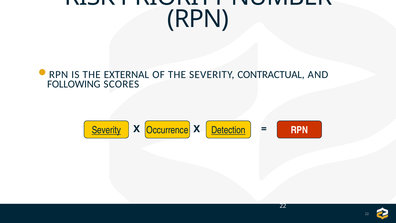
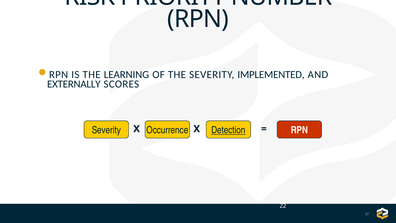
EXTERNAL: EXTERNAL -> LEARNING (126, 74)
CONTRACTUAL: CONTRACTUAL -> IMPLEMENTED (271, 74)
FOLLOWING: FOLLOWING -> EXTERNALLY (74, 84)
Severity underline: present -> none (106, 130)
